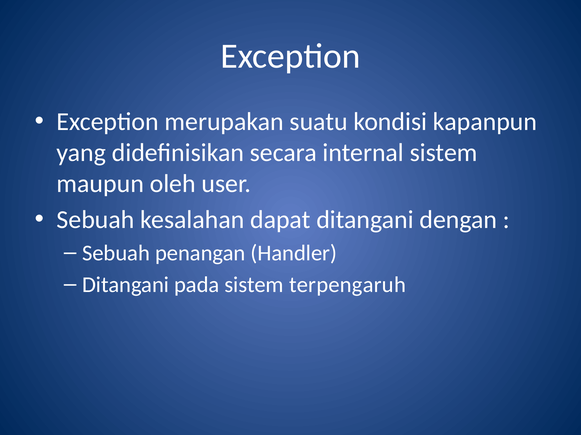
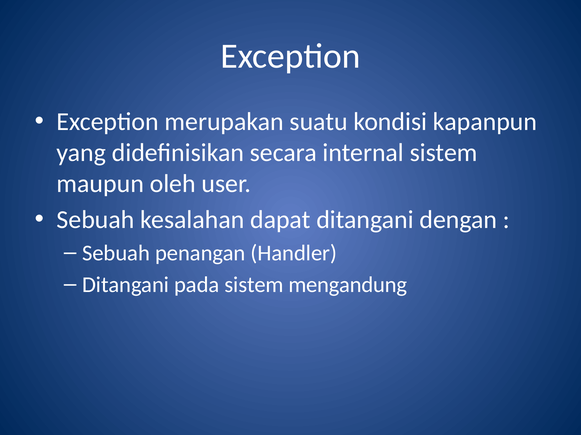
terpengaruh: terpengaruh -> mengandung (348, 285)
